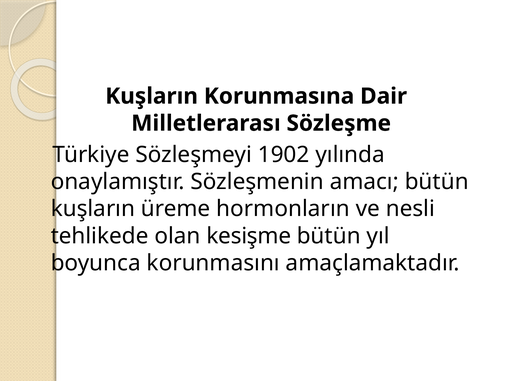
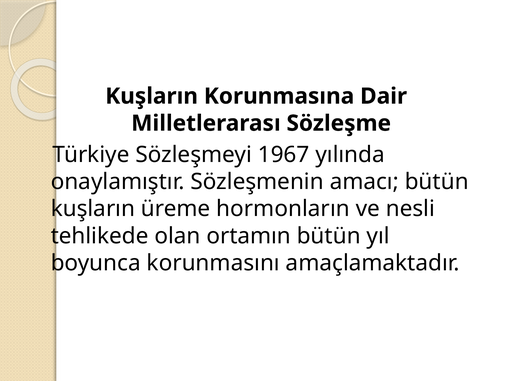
1902: 1902 -> 1967 (284, 155)
kesişme: kesişme -> ortamın (249, 236)
